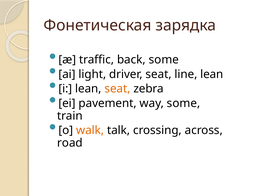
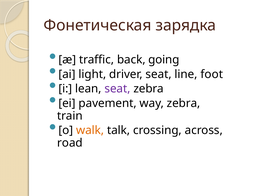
back some: some -> going (164, 60)
line lean: lean -> foot (212, 74)
seat colour: orange -> purple (117, 89)
way some: some -> zebra (184, 103)
